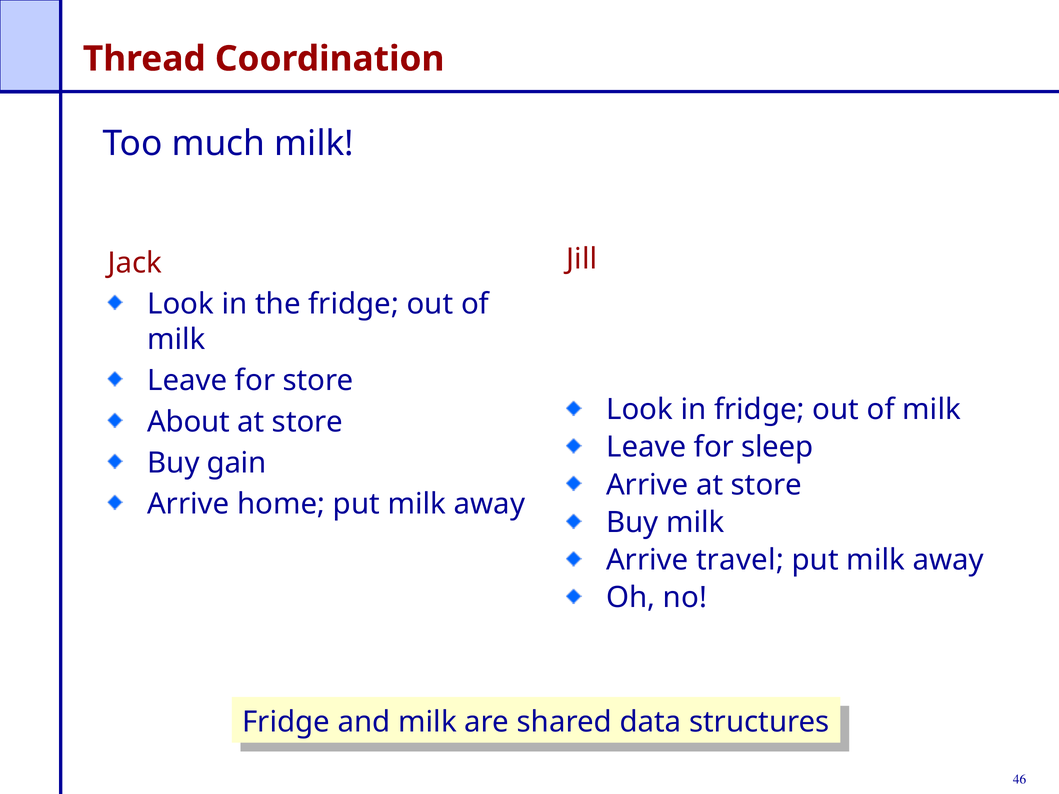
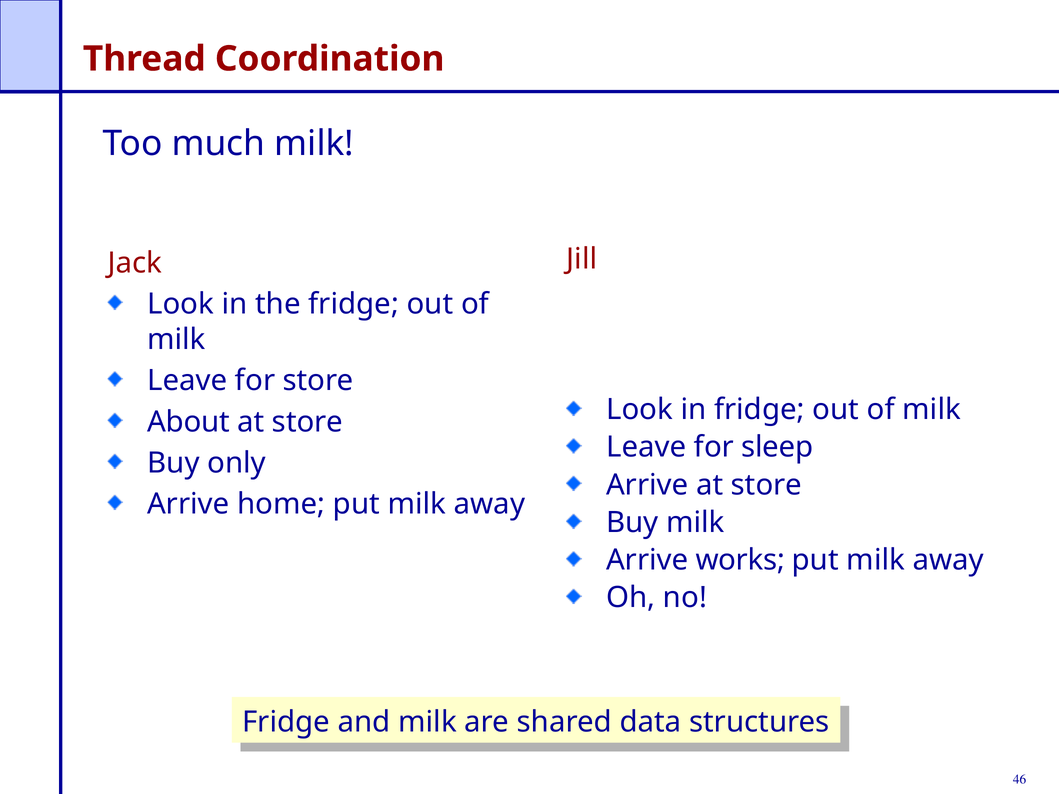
gain: gain -> only (237, 463)
travel: travel -> works (740, 560)
